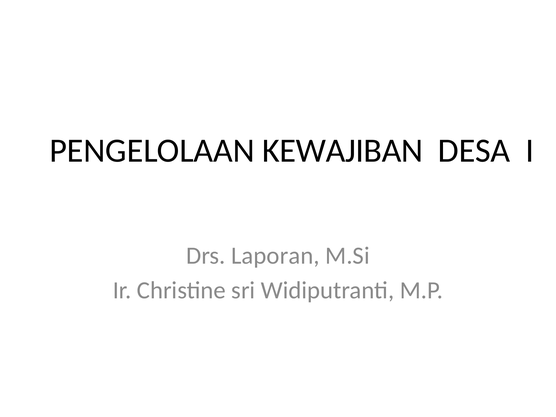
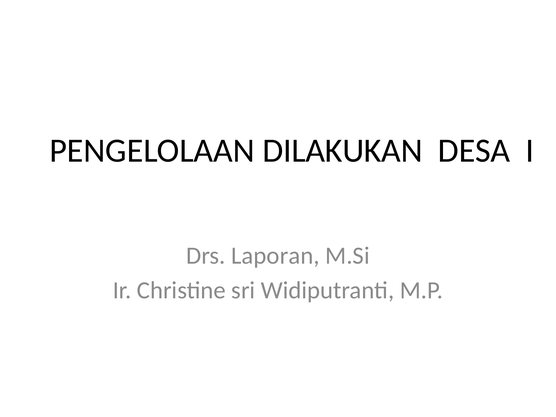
KEWAJIBAN: KEWAJIBAN -> DILAKUKAN (343, 151)
